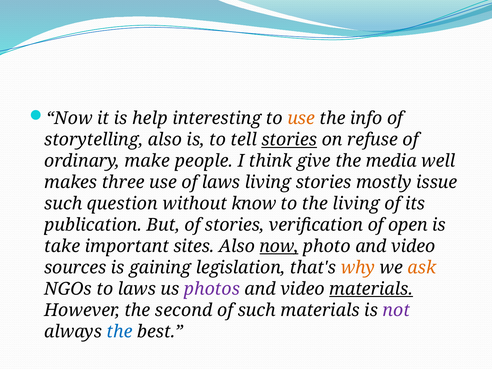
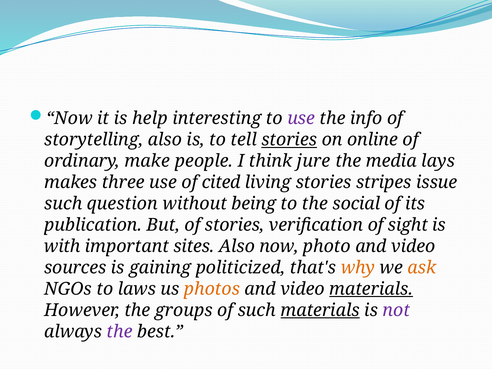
use colour: orange -> purple (301, 118)
refuse: refuse -> online (373, 140)
give: give -> jure (314, 161)
well: well -> lays (438, 161)
of laws: laws -> cited (221, 182)
mostly: mostly -> stripes (384, 182)
know: know -> being (254, 204)
the living: living -> social (356, 204)
open: open -> sight (408, 225)
take: take -> with (62, 246)
now underline: present -> none (279, 246)
legislation: legislation -> politicized (241, 268)
photos colour: purple -> orange (212, 289)
second: second -> groups (184, 310)
materials underline: none -> present (320, 310)
the colour: blue -> purple (120, 332)
